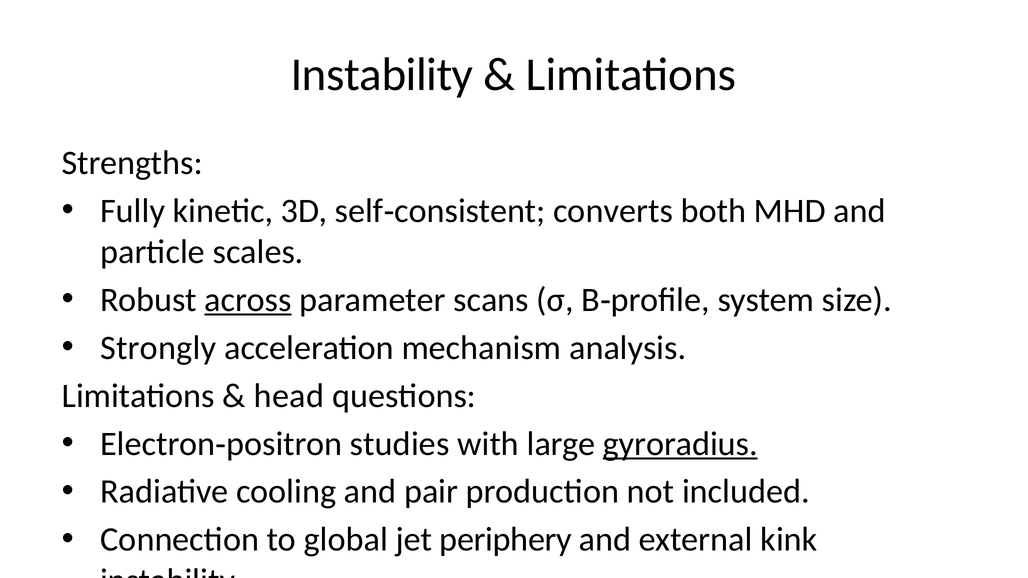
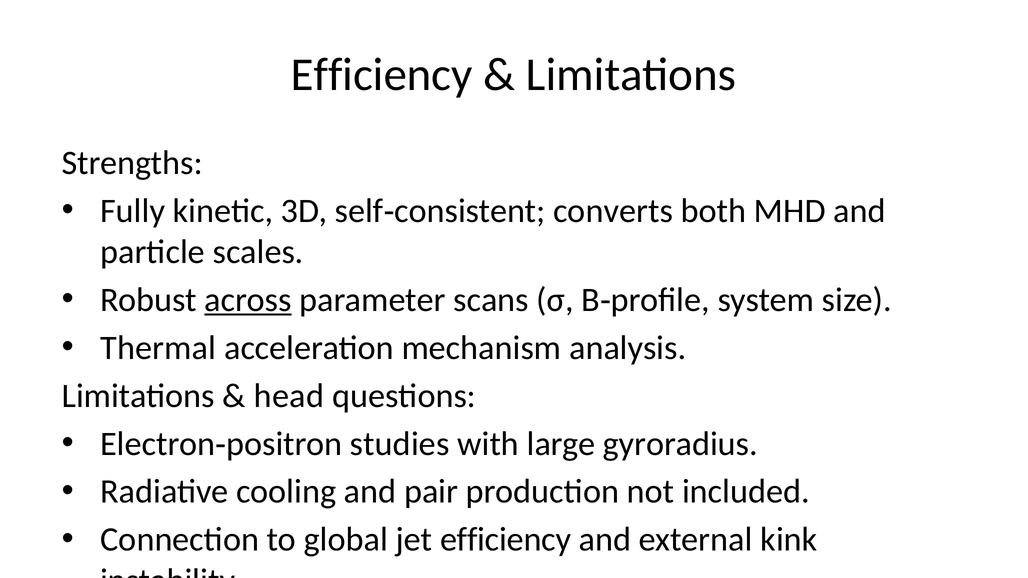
Instability: Instability -> Efficiency (382, 75)
Strongly: Strongly -> Thermal (158, 348)
gyroradius underline: present -> none (680, 444)
jet periphery: periphery -> efficiency (506, 540)
